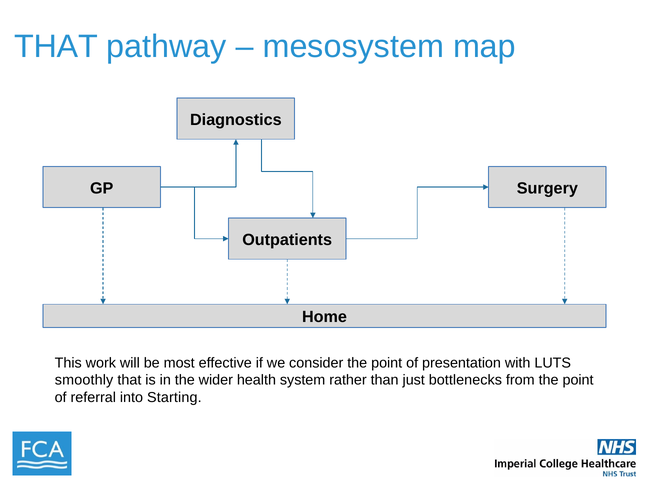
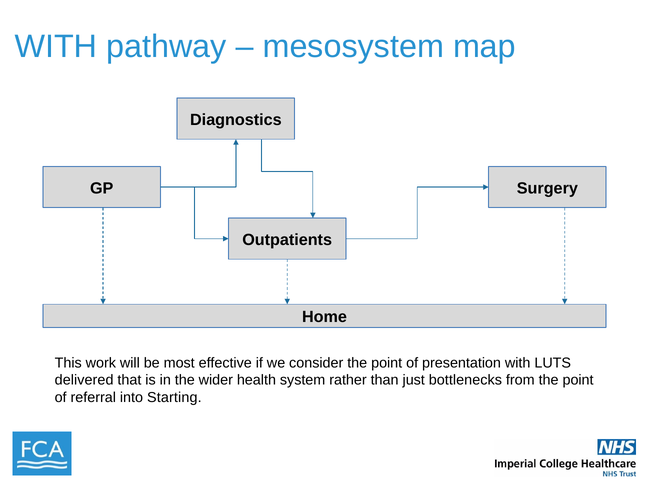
THAT: THAT -> WITH (56, 47)
smoothly: smoothly -> delivered (84, 380)
